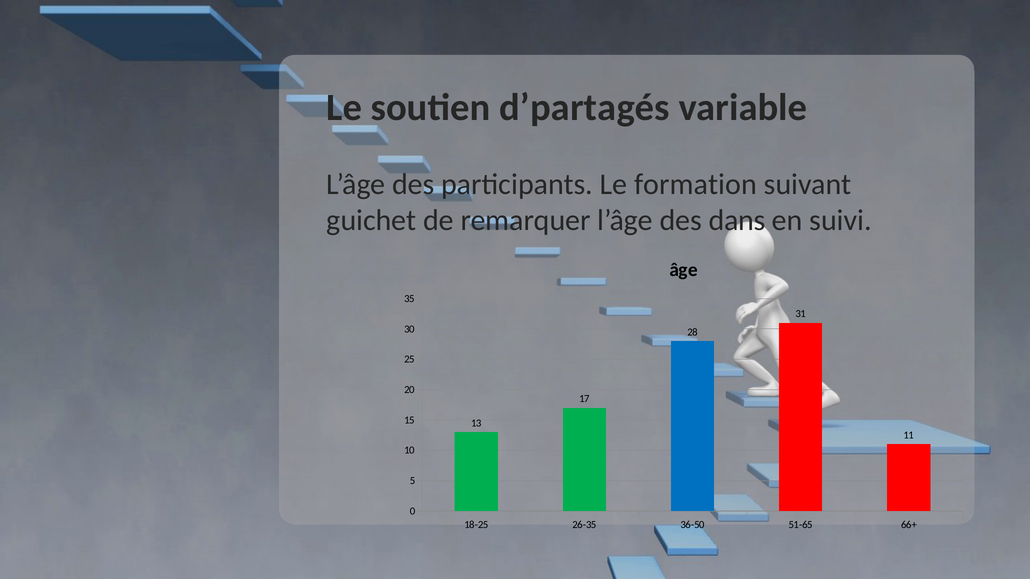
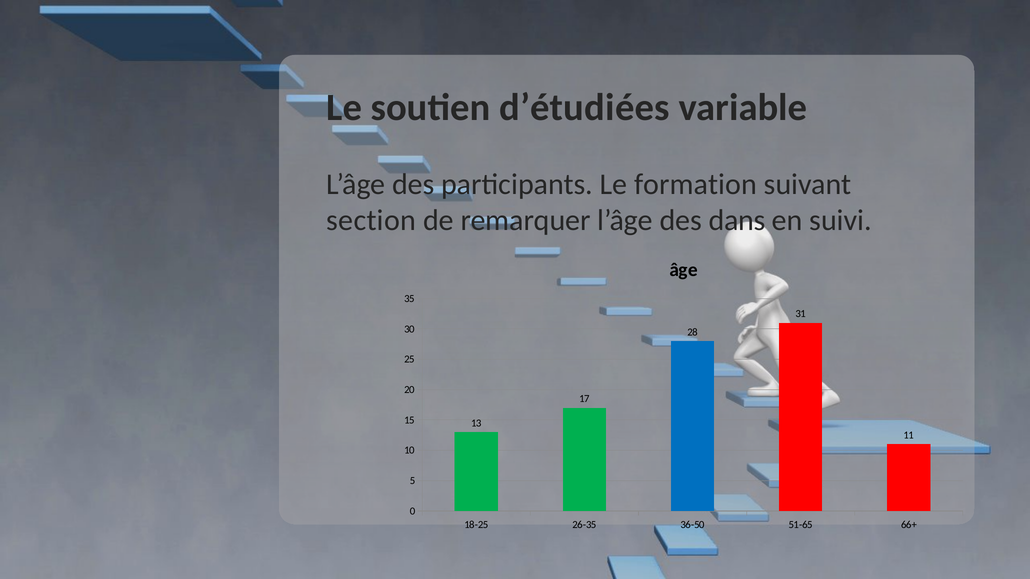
d’partagés: d’partagés -> d’étudiées (584, 108)
guichet: guichet -> section (371, 220)
